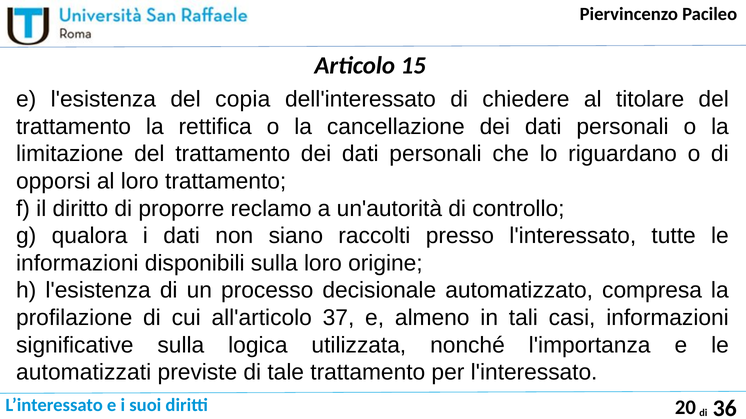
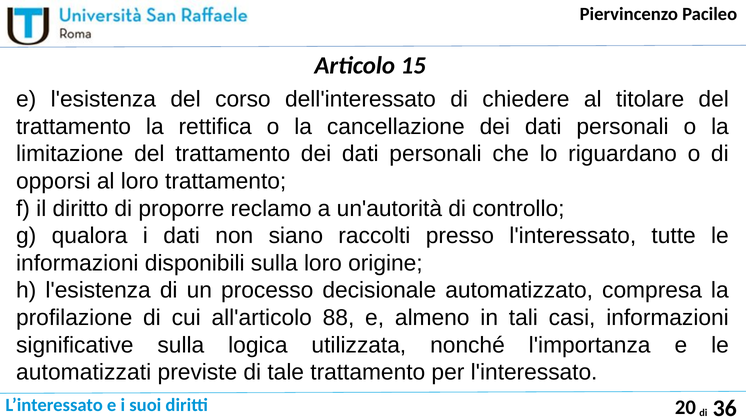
copia: copia -> corso (243, 100)
37: 37 -> 88 (339, 318)
